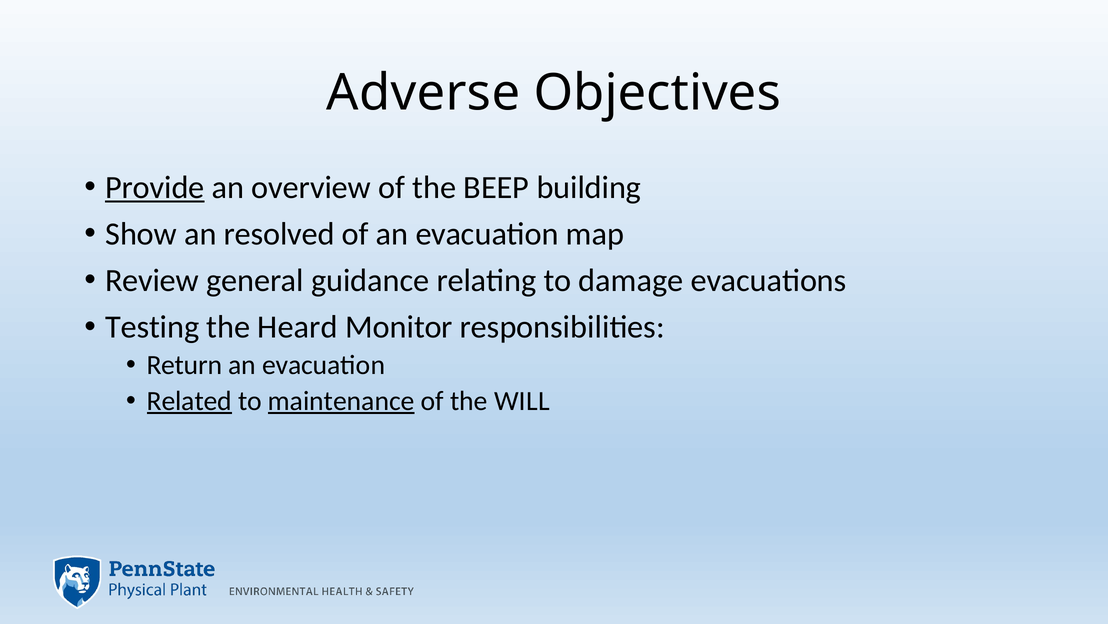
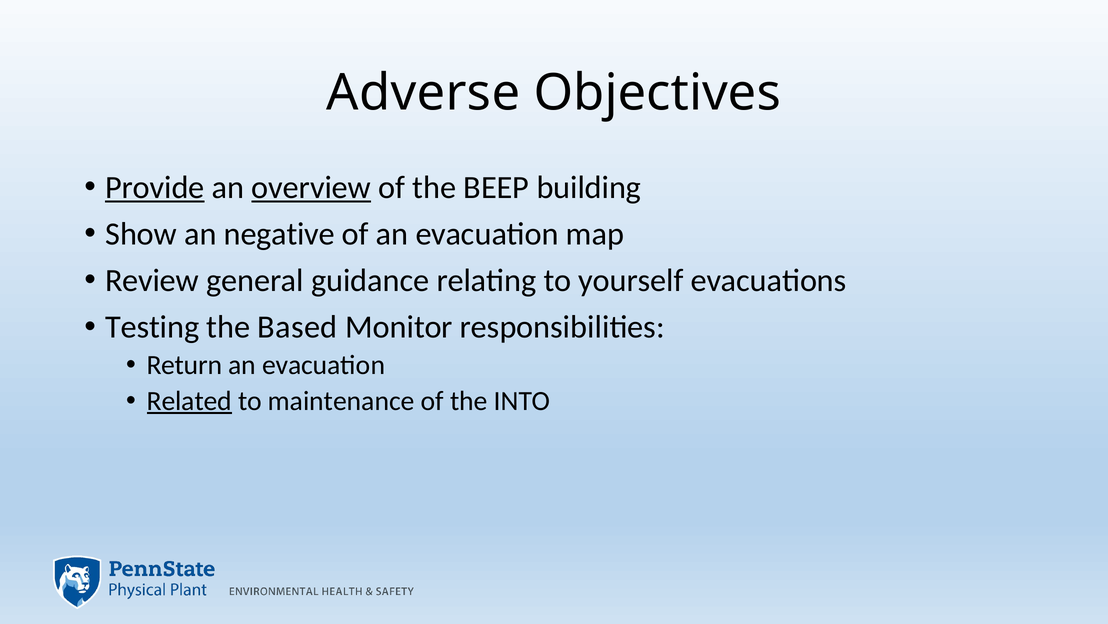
overview underline: none -> present (311, 187)
resolved: resolved -> negative (279, 234)
damage: damage -> yourself (631, 280)
Heard: Heard -> Based (297, 327)
maintenance underline: present -> none (341, 401)
WILL: WILL -> INTO (522, 401)
